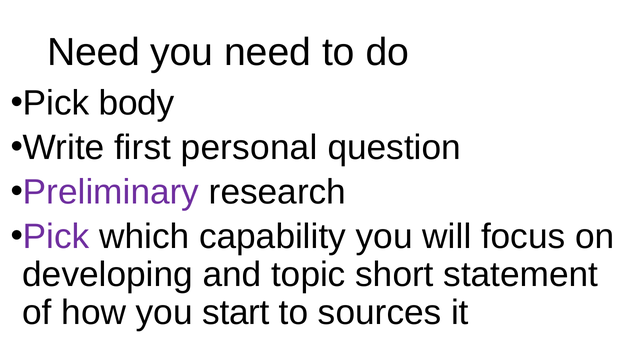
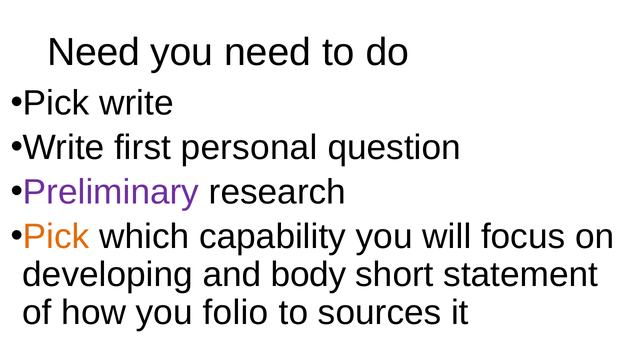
Pick body: body -> write (136, 103)
Pick colour: purple -> orange (56, 237)
topic: topic -> body (309, 275)
start: start -> folio (236, 313)
